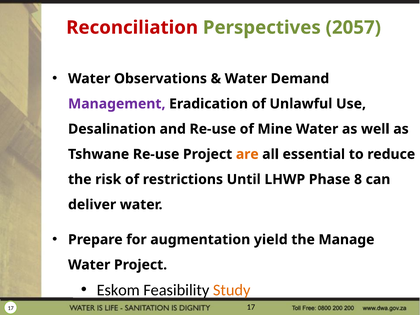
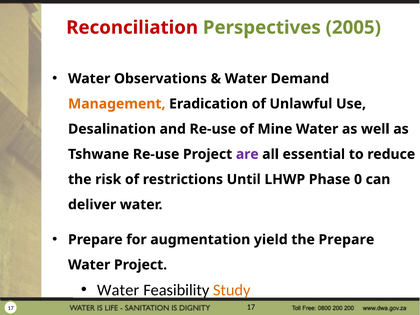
2057: 2057 -> 2005 (353, 28)
Management colour: purple -> orange (117, 104)
are colour: orange -> purple (247, 154)
8: 8 -> 0 (358, 179)
the Manage: Manage -> Prepare (346, 240)
Eskom: Eskom -> Water (118, 290)
